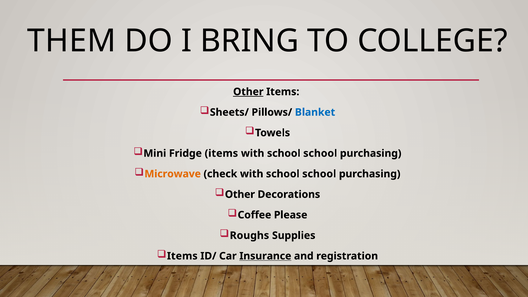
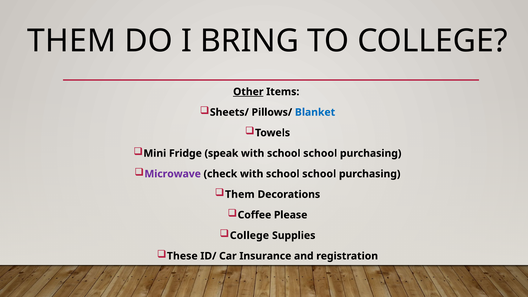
Fridge items: items -> speak (221, 153)
Microwave colour: orange -> purple (173, 174)
Other: Other -> Them (240, 194)
Roughs: Roughs -> College (249, 235)
Items: Items -> These (182, 256)
Insurance underline: present -> none (265, 256)
